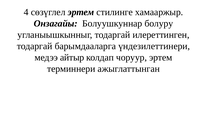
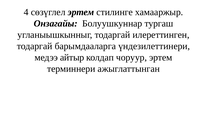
болуру: болуру -> тургаш (159, 24)
